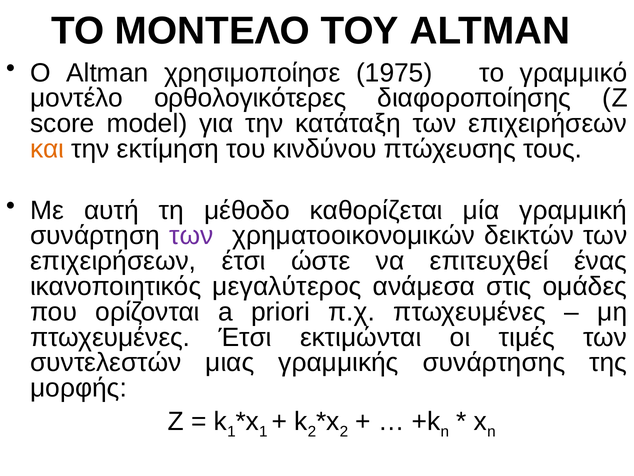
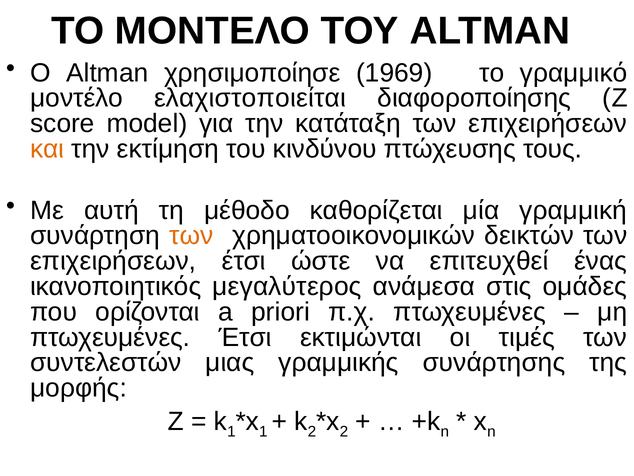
1975: 1975 -> 1969 (394, 73)
ορθολογικότερες: ορθολογικότερες -> ελαχιστοποιείται (250, 98)
των colour: purple -> orange (191, 236)
